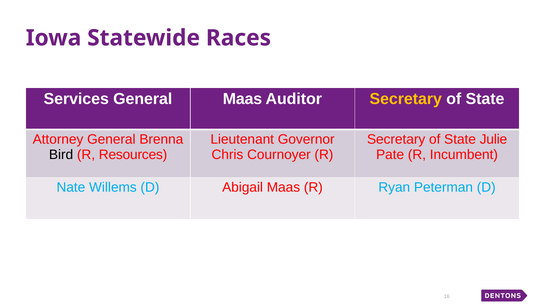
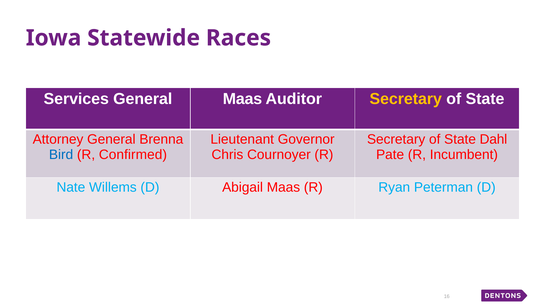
Julie: Julie -> Dahl (493, 139)
Bird colour: black -> blue (61, 154)
Resources: Resources -> Confirmed (133, 154)
